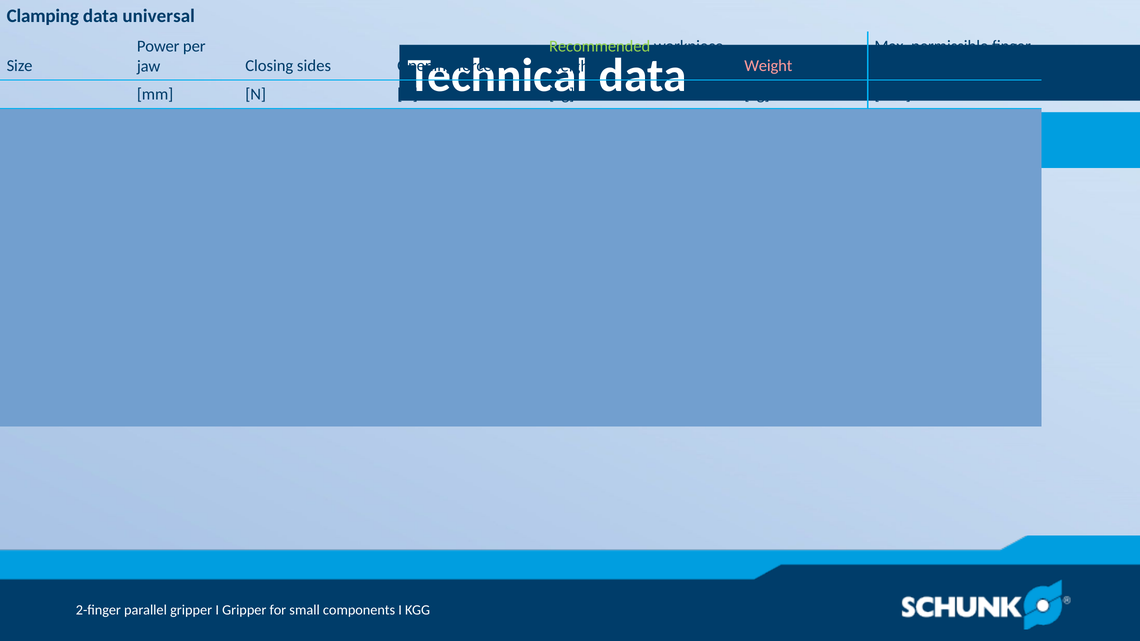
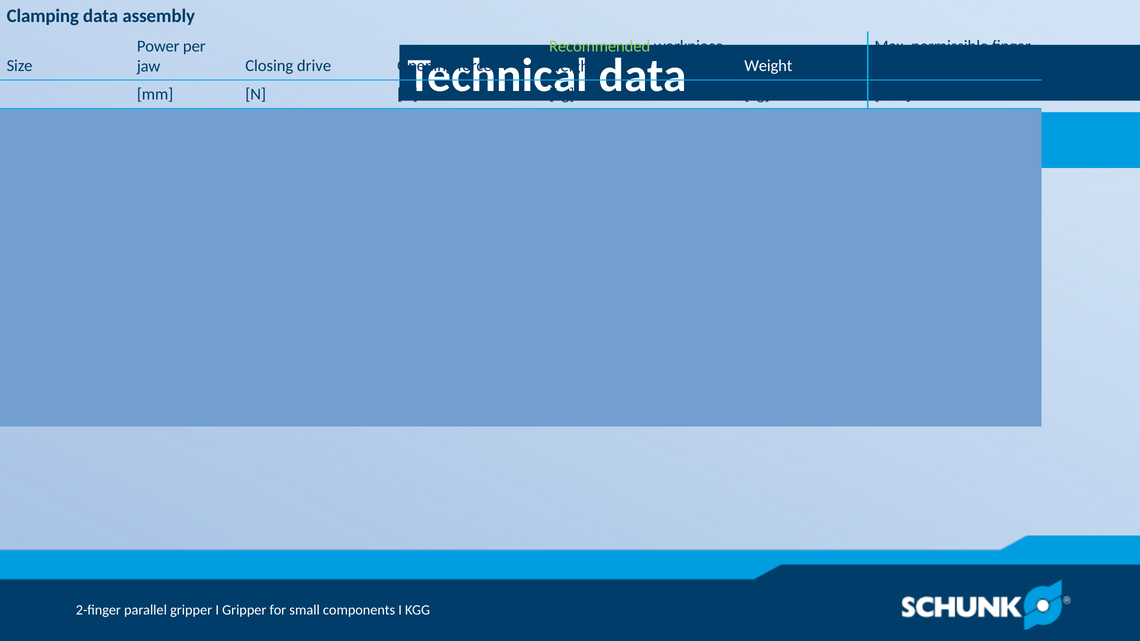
universal: universal -> assembly (159, 16)
sides: sides -> drive (314, 66)
Weight colour: pink -> white (768, 66)
